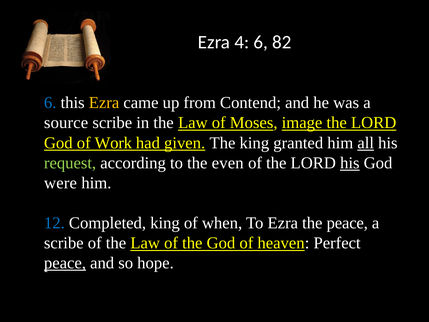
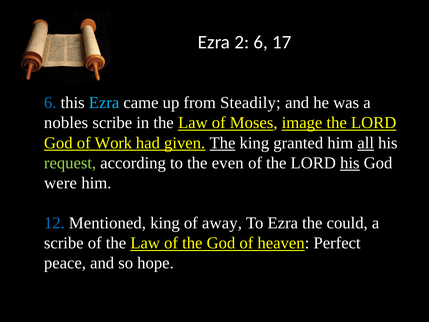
4: 4 -> 2 (242, 42)
82: 82 -> 17 (282, 42)
Ezra colour: yellow -> light blue (104, 103)
Contend: Contend -> Steadily (250, 103)
source: source -> nobles (66, 123)
The underline: none -> present (222, 143)
Completed: Completed -> Mentioned (107, 223)
when: when -> away (222, 223)
the peace: peace -> could (347, 223)
peace underline: present -> none (65, 263)
